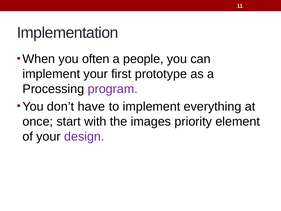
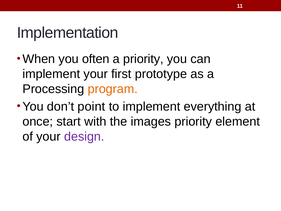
a people: people -> priority (143, 59)
program colour: purple -> orange (113, 89)
have: have -> point (91, 106)
